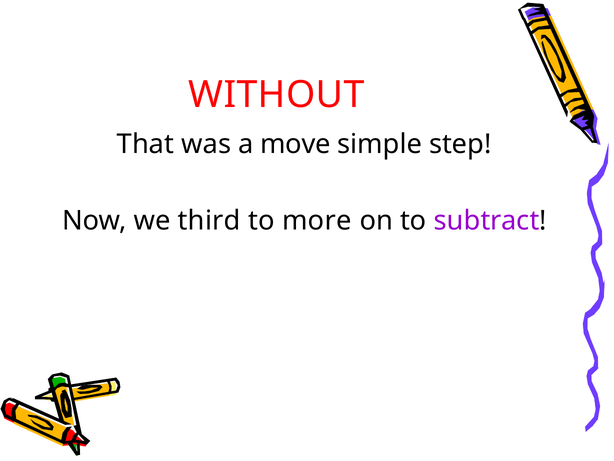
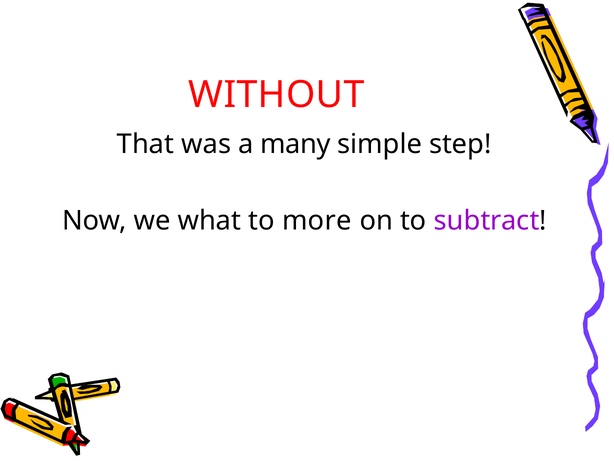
move: move -> many (295, 144)
third: third -> what (209, 221)
